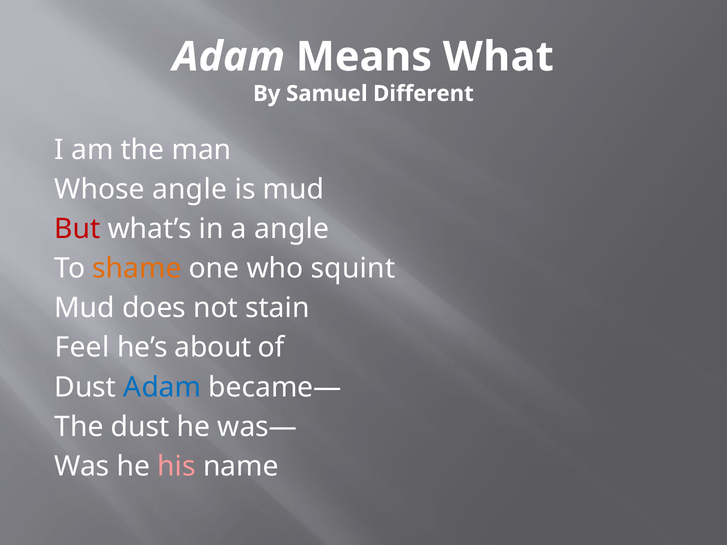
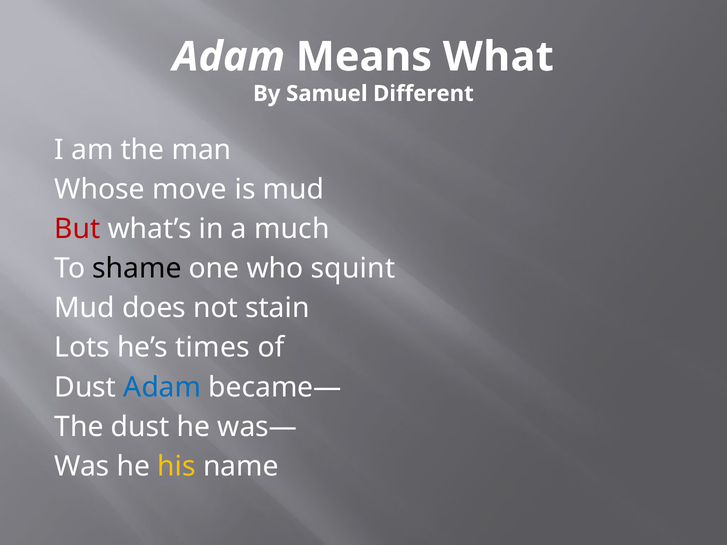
Whose angle: angle -> move (190, 189)
a angle: angle -> much (292, 229)
shame colour: orange -> black (137, 269)
Feel: Feel -> Lots (82, 348)
about: about -> times (213, 348)
his colour: pink -> yellow (177, 467)
